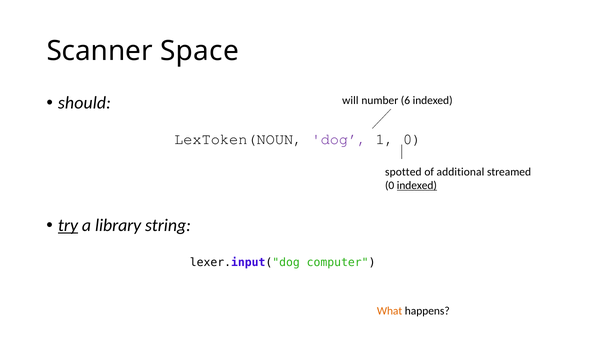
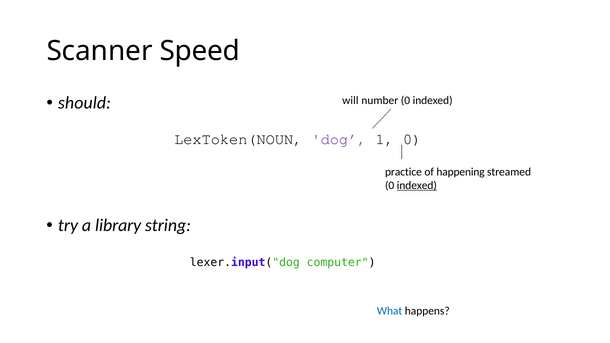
Space: Space -> Speed (200, 51)
number 6: 6 -> 0 (405, 101)
spotted: spotted -> practice (403, 172)
additional: additional -> happening (461, 172)
try underline: present -> none (68, 226)
What colour: orange -> blue (390, 311)
